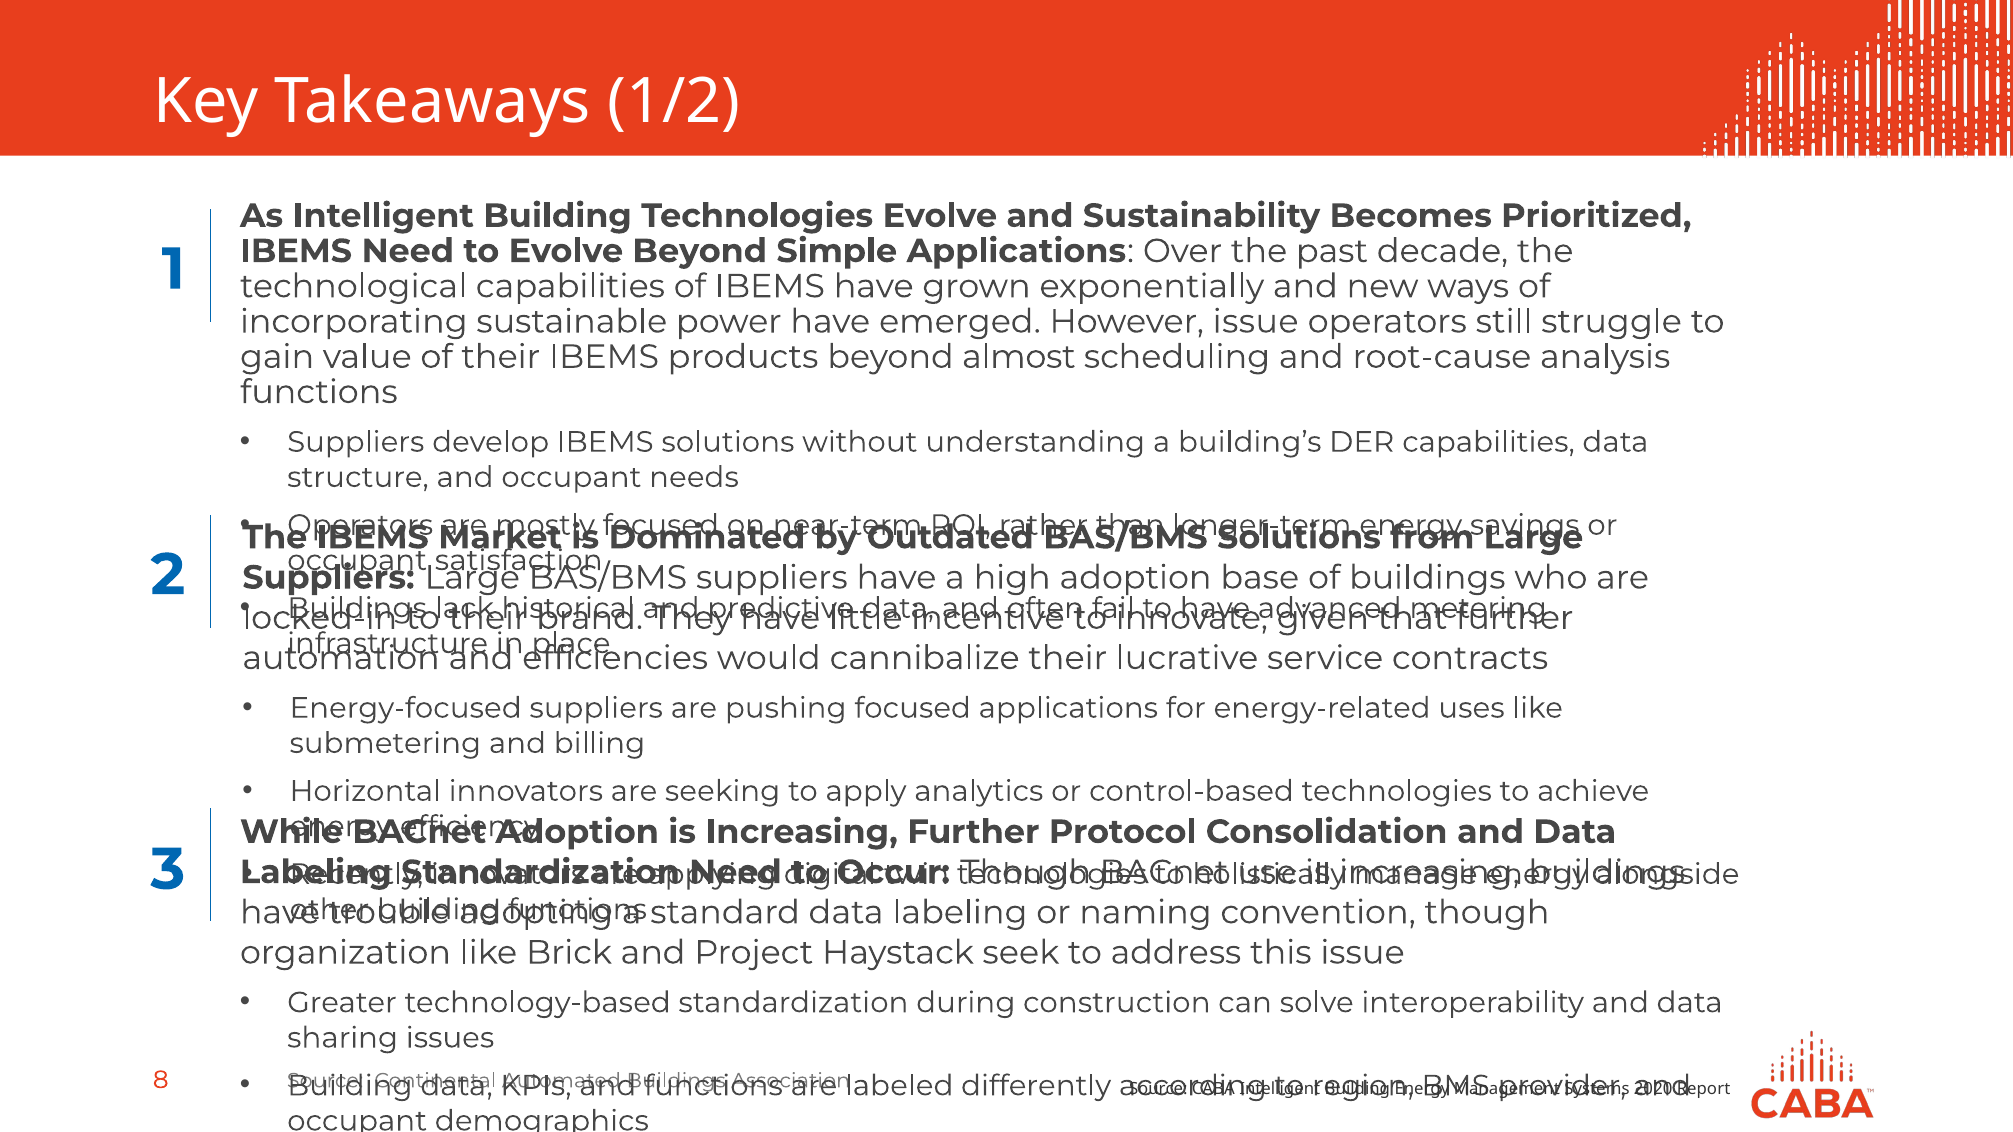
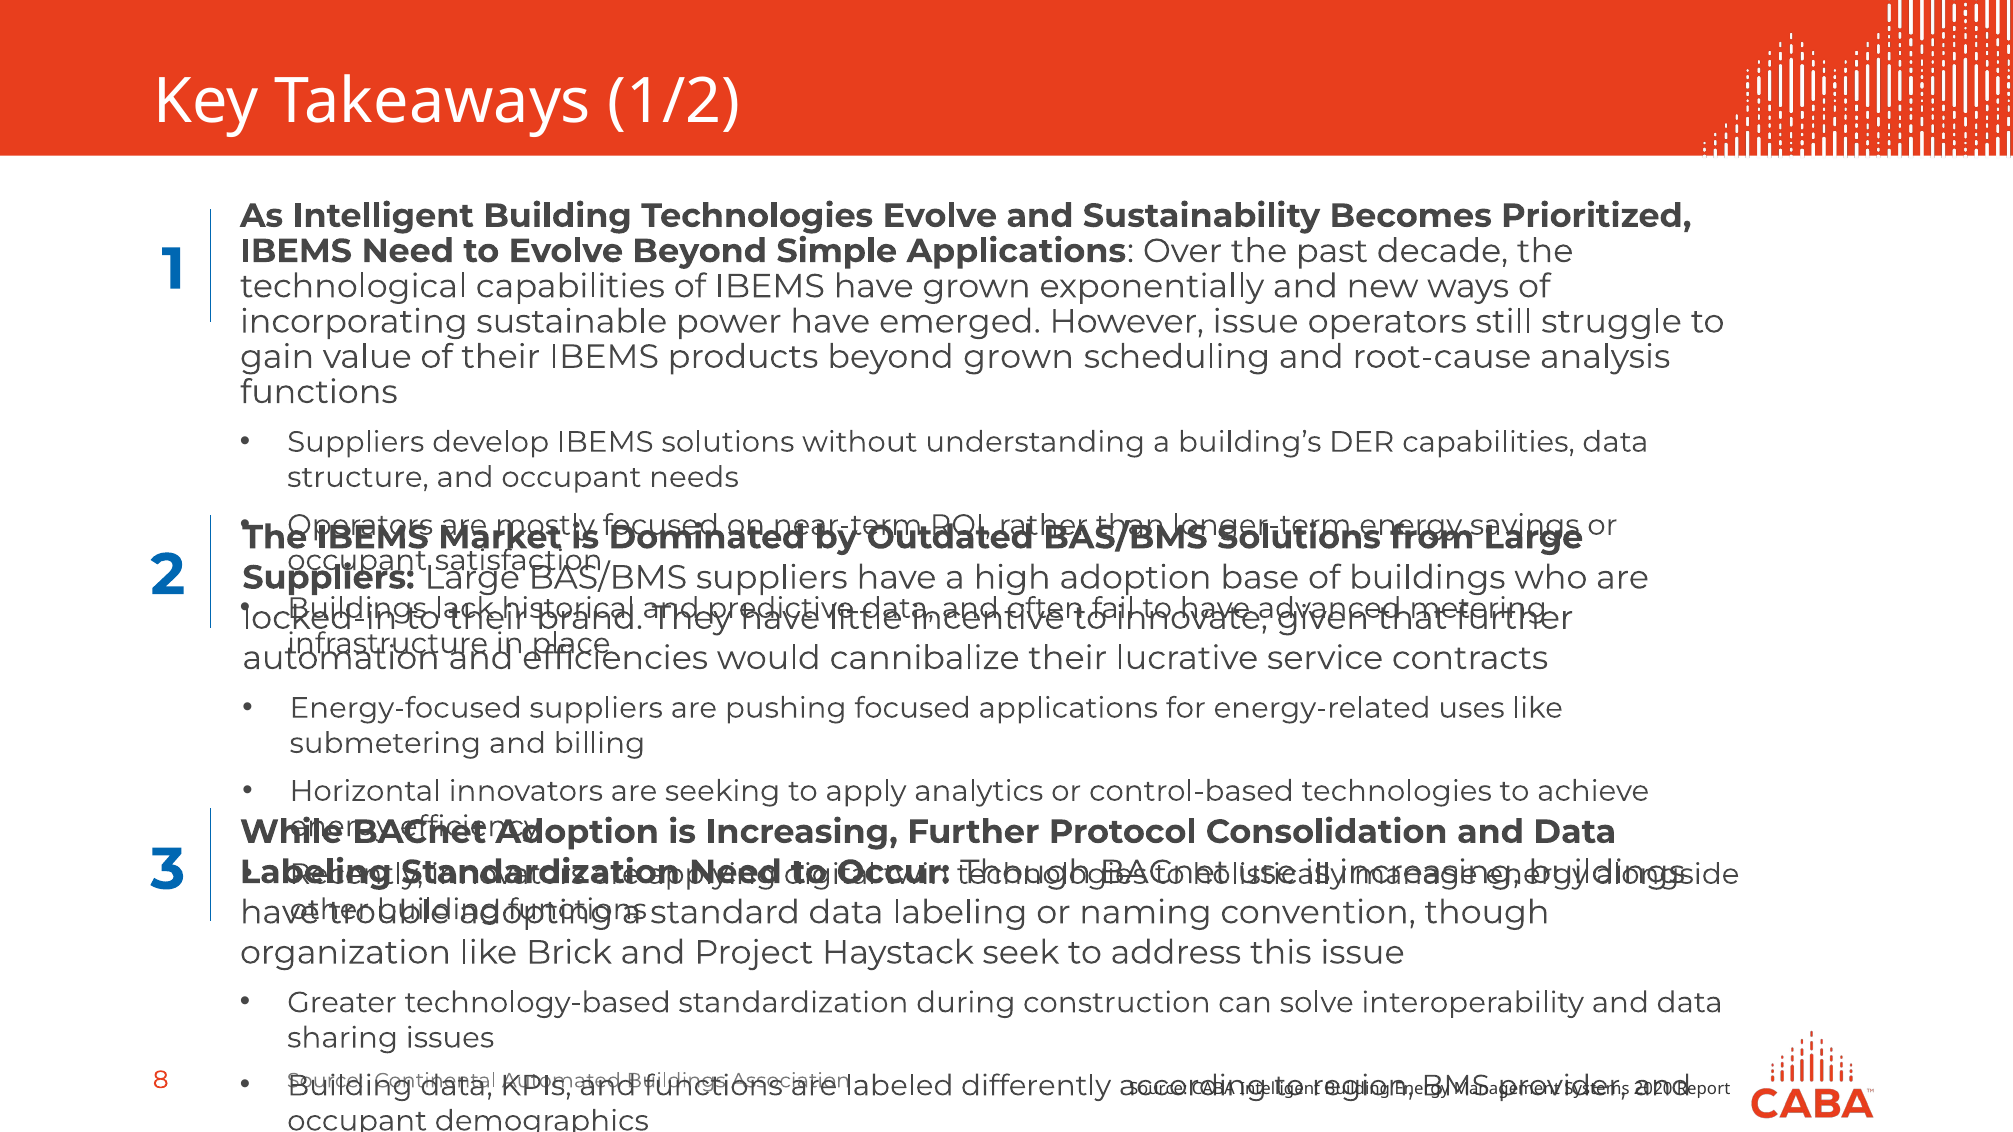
beyond almost: almost -> grown (1019, 357)
